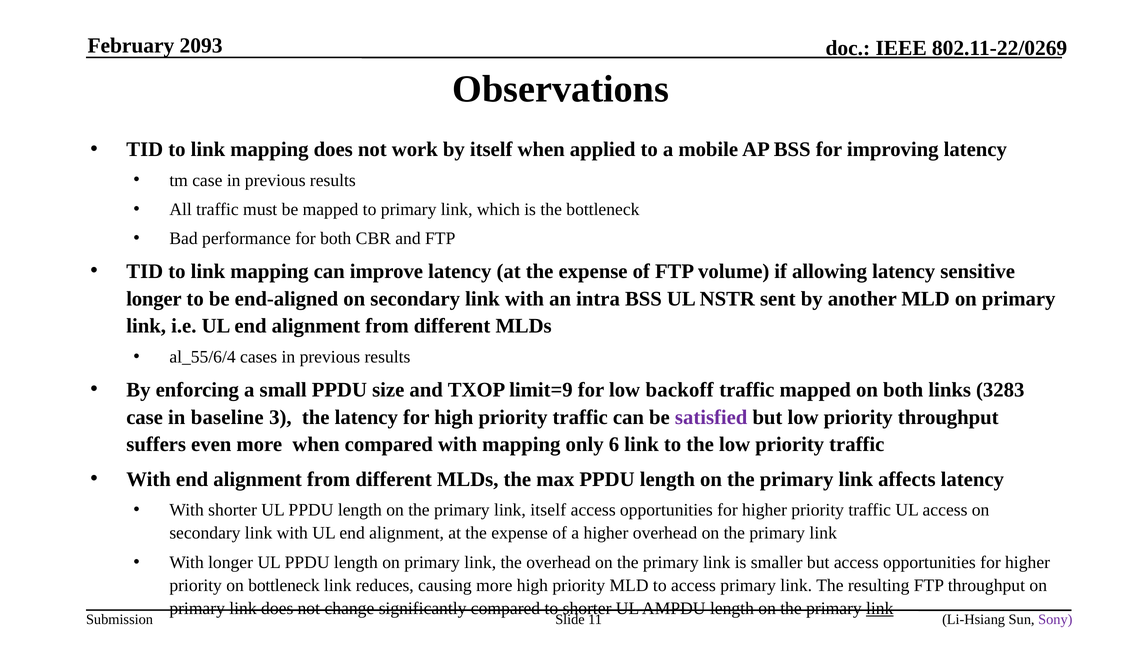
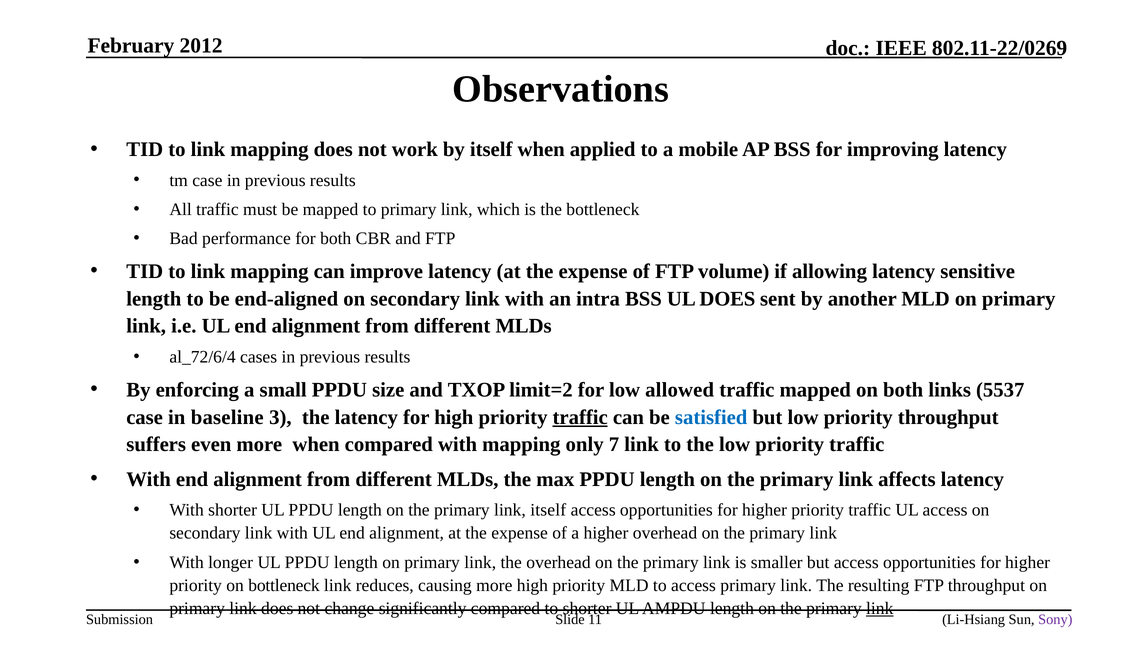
2093: 2093 -> 2012 (201, 46)
longer: longer -> length (154, 299)
UL NSTR: NSTR -> DOES (727, 299)
al_55/6/4: al_55/6/4 -> al_72/6/4 (203, 357)
limit=9: limit=9 -> limit=2 (541, 390)
backoff: backoff -> allowed (680, 390)
3283: 3283 -> 5537 (1000, 390)
traffic underline: none -> present (580, 417)
satisfied colour: purple -> blue (711, 417)
6: 6 -> 7 (614, 444)
